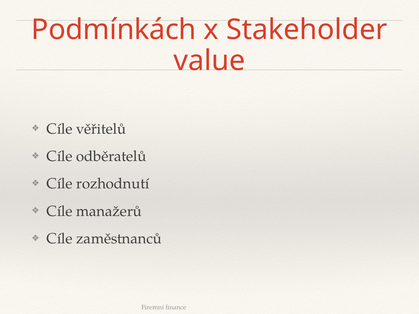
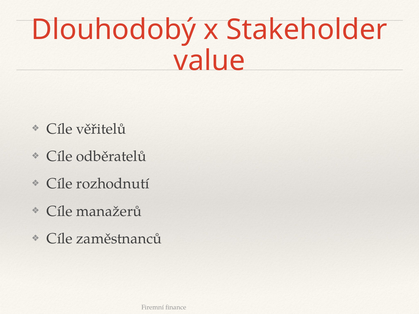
Podmínkách: Podmínkách -> Dlouhodobý (114, 30)
